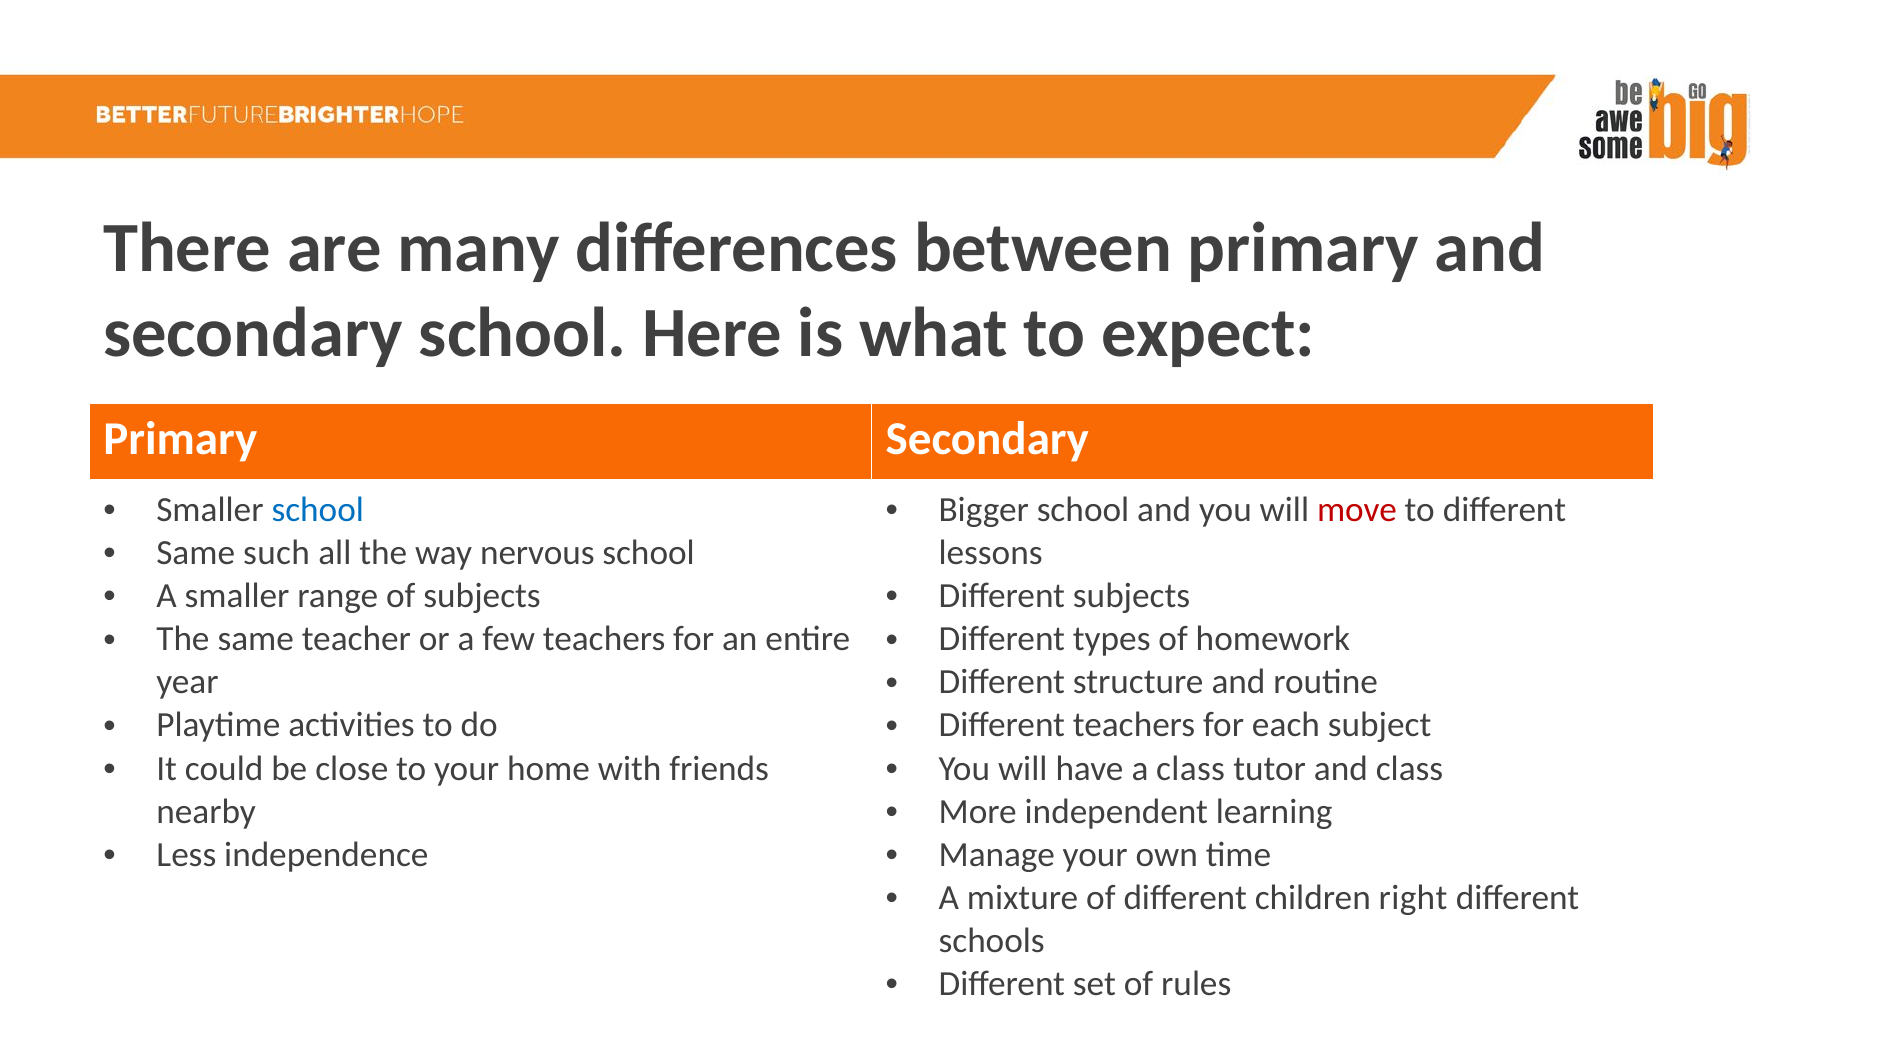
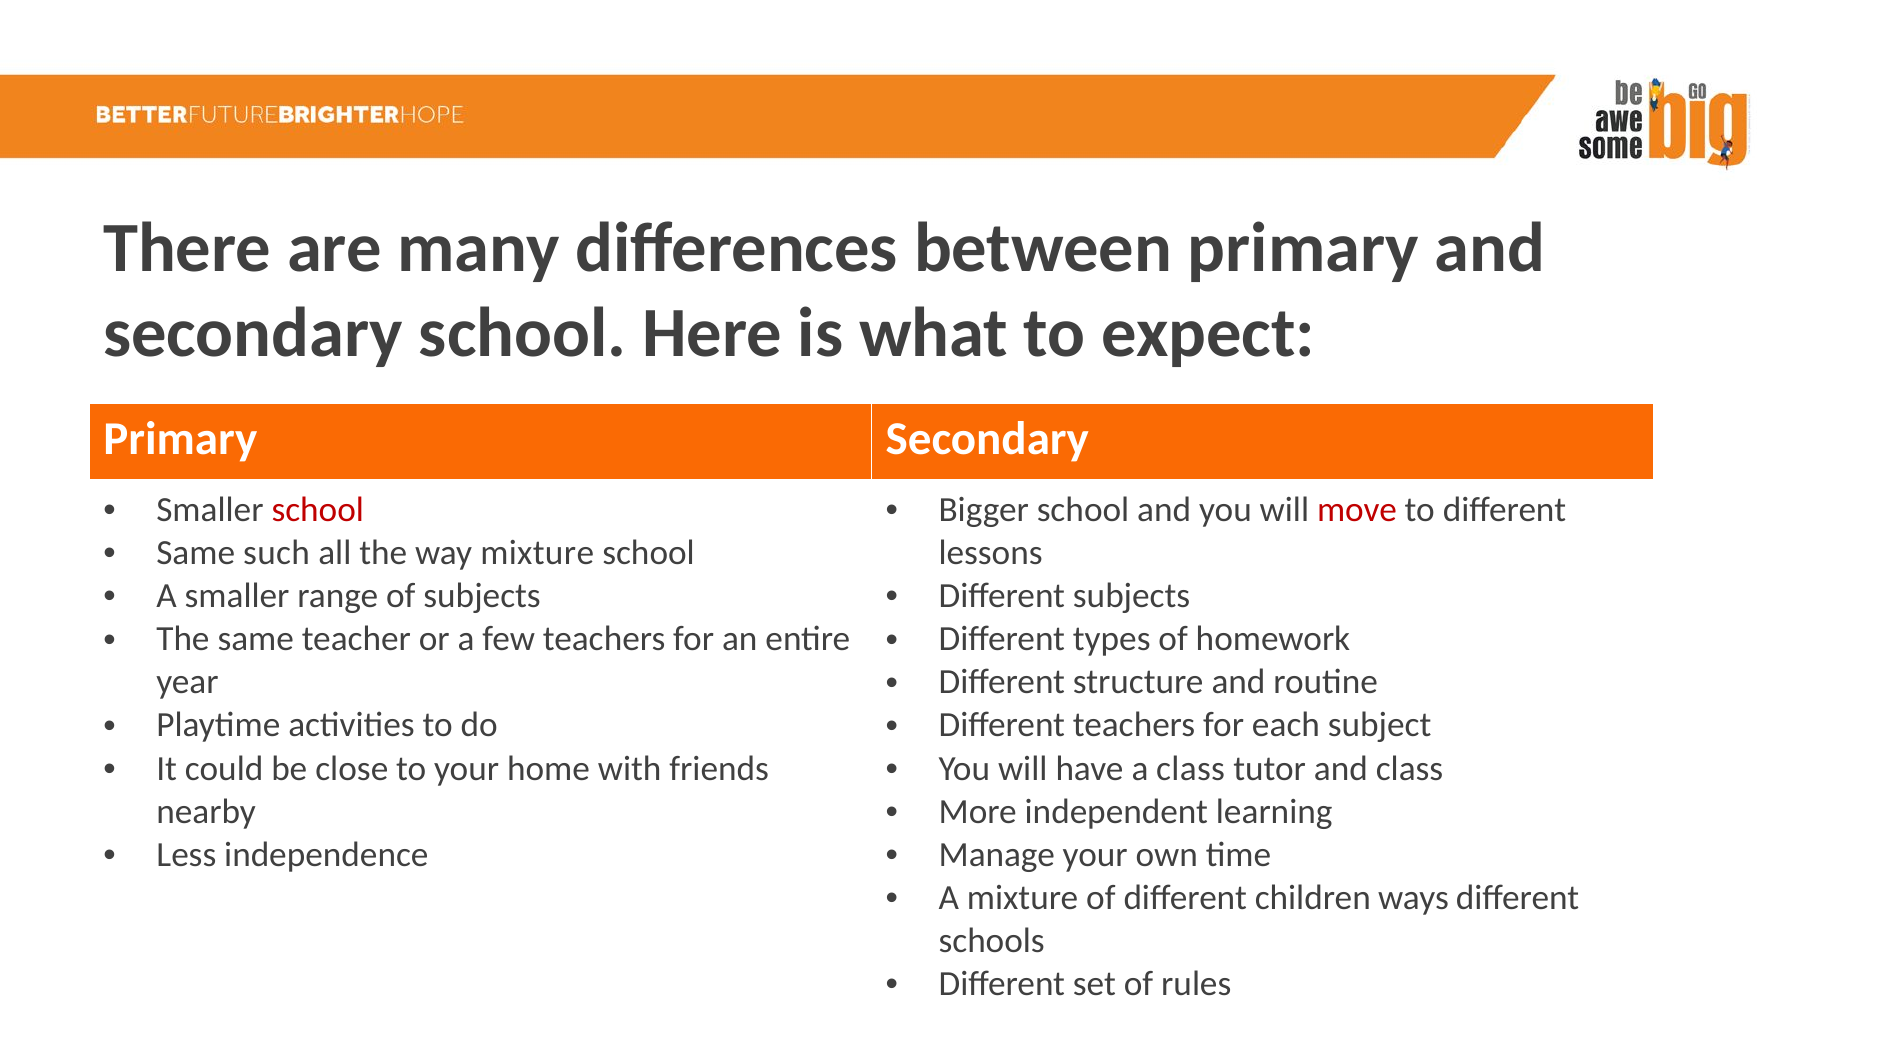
school colour: blue -> red (318, 510)
way nervous: nervous -> mixture (537, 554)
right: right -> ways (1413, 898)
